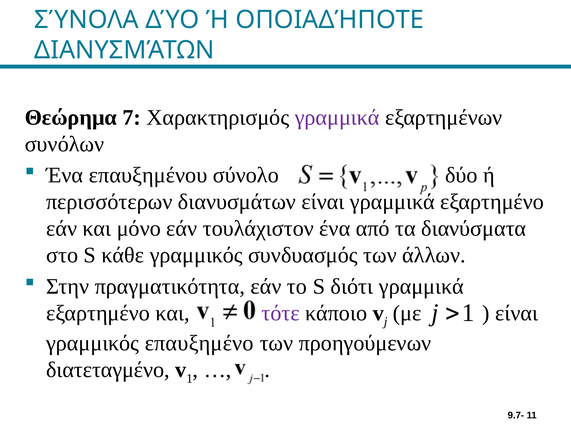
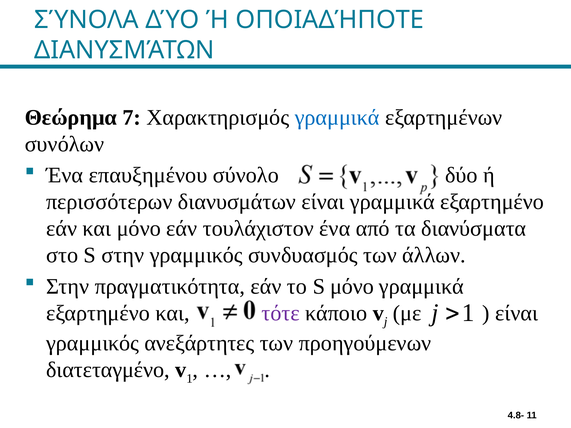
γραμμικά colour: purple -> blue (337, 118)
S κάθε: κάθε -> στην (123, 255)
S διότι: διότι -> μόνο (352, 287)
επαυξημένο: επαυξημένο -> ανεξάρτητες (199, 344)
9.7-: 9.7- -> 4.8- (516, 416)
